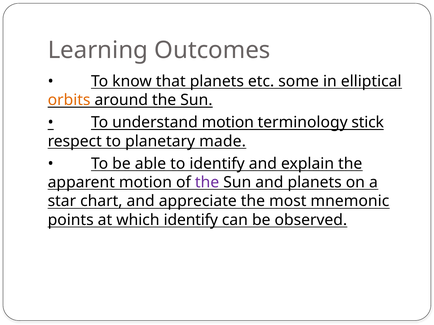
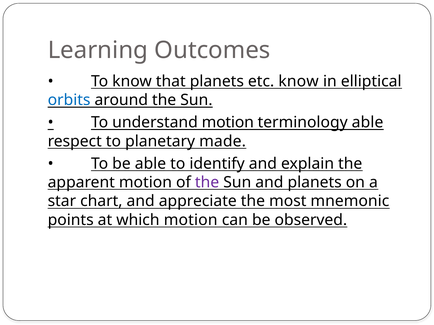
etc some: some -> know (299, 81)
orbits colour: orange -> blue (69, 100)
terminology stick: stick -> able (368, 123)
which identify: identify -> motion (191, 220)
